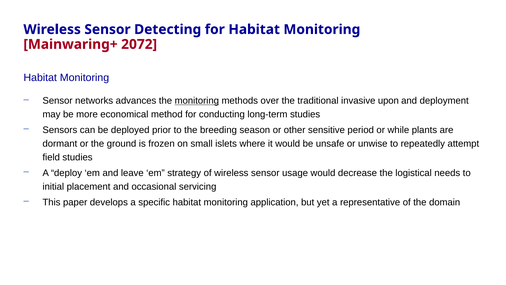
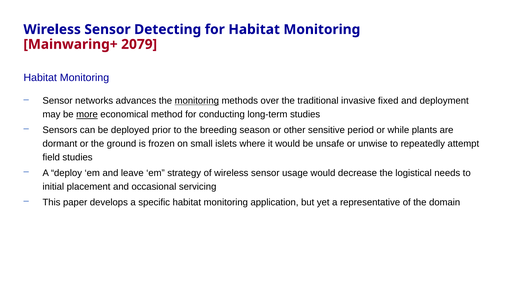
2072: 2072 -> 2079 (139, 44)
upon: upon -> fixed (388, 101)
more underline: none -> present (87, 114)
